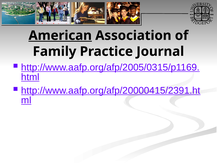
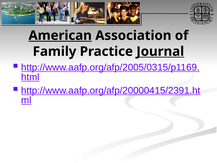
Journal underline: none -> present (160, 51)
